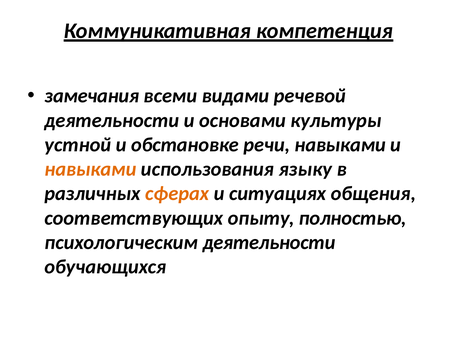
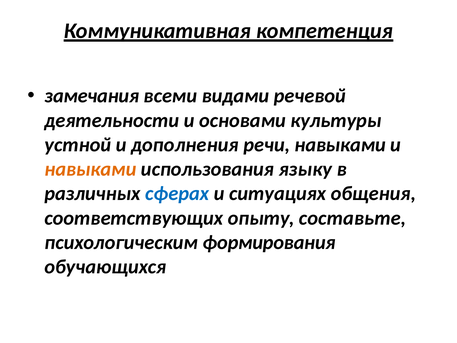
обстановке: обстановке -> дополнения (185, 145)
сферах colour: orange -> blue (177, 193)
полностью: полностью -> составьте (353, 218)
психологическим деятельности: деятельности -> формирования (269, 242)
